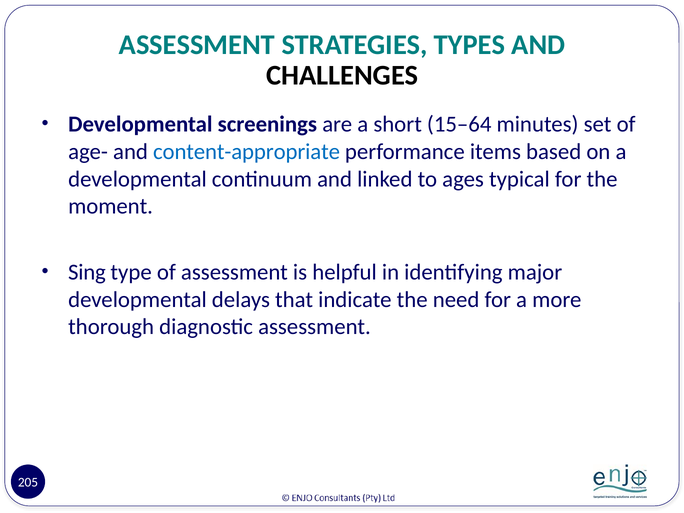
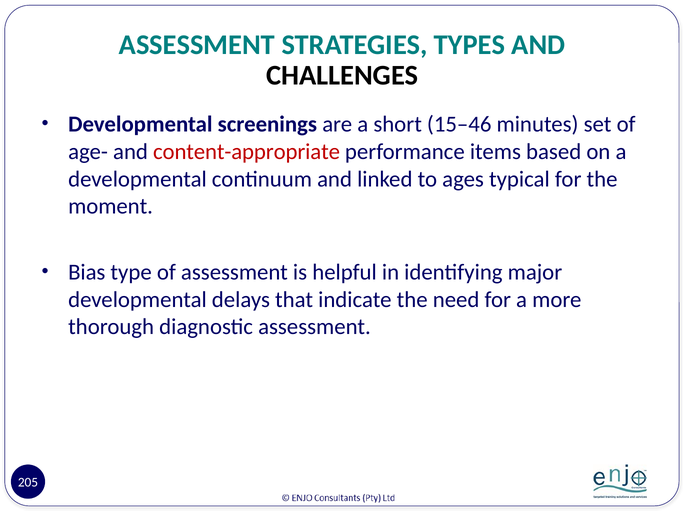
15–64: 15–64 -> 15–46 (459, 124)
content-appropriate colour: blue -> red (247, 152)
Sing: Sing -> Bias (87, 272)
